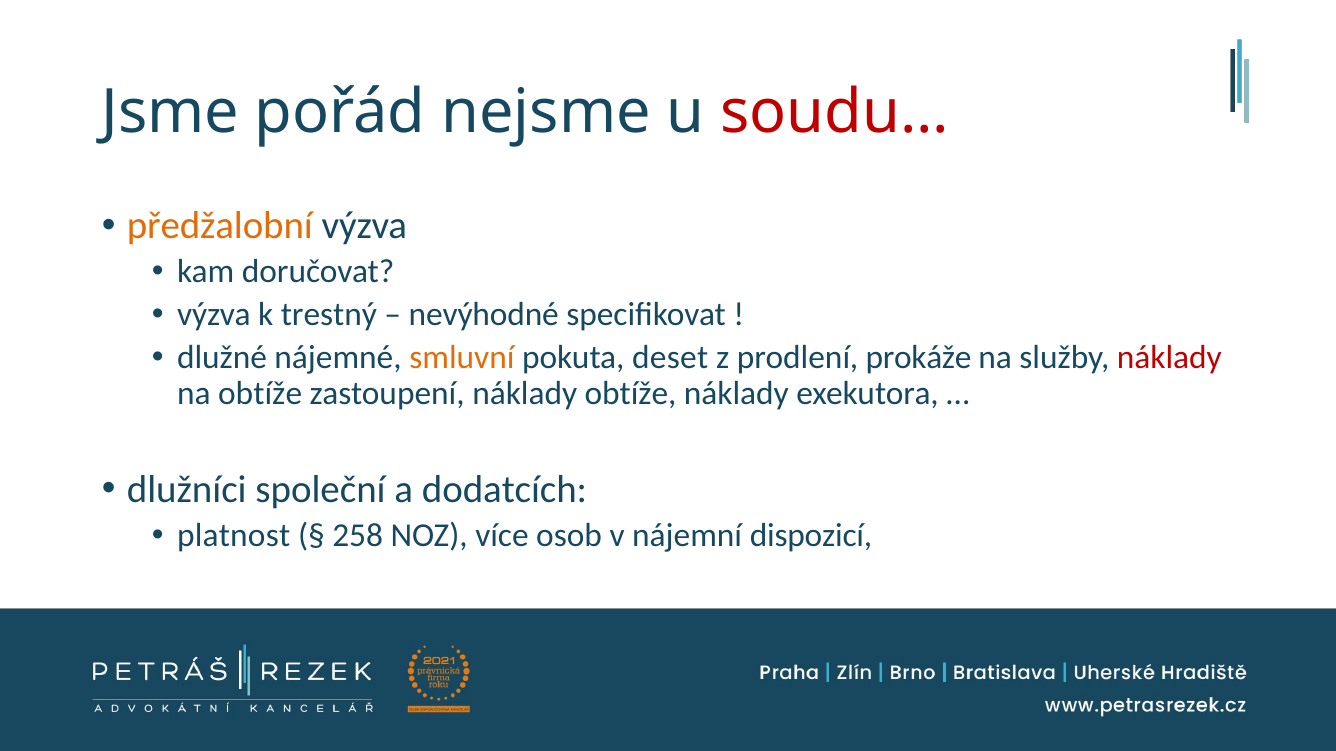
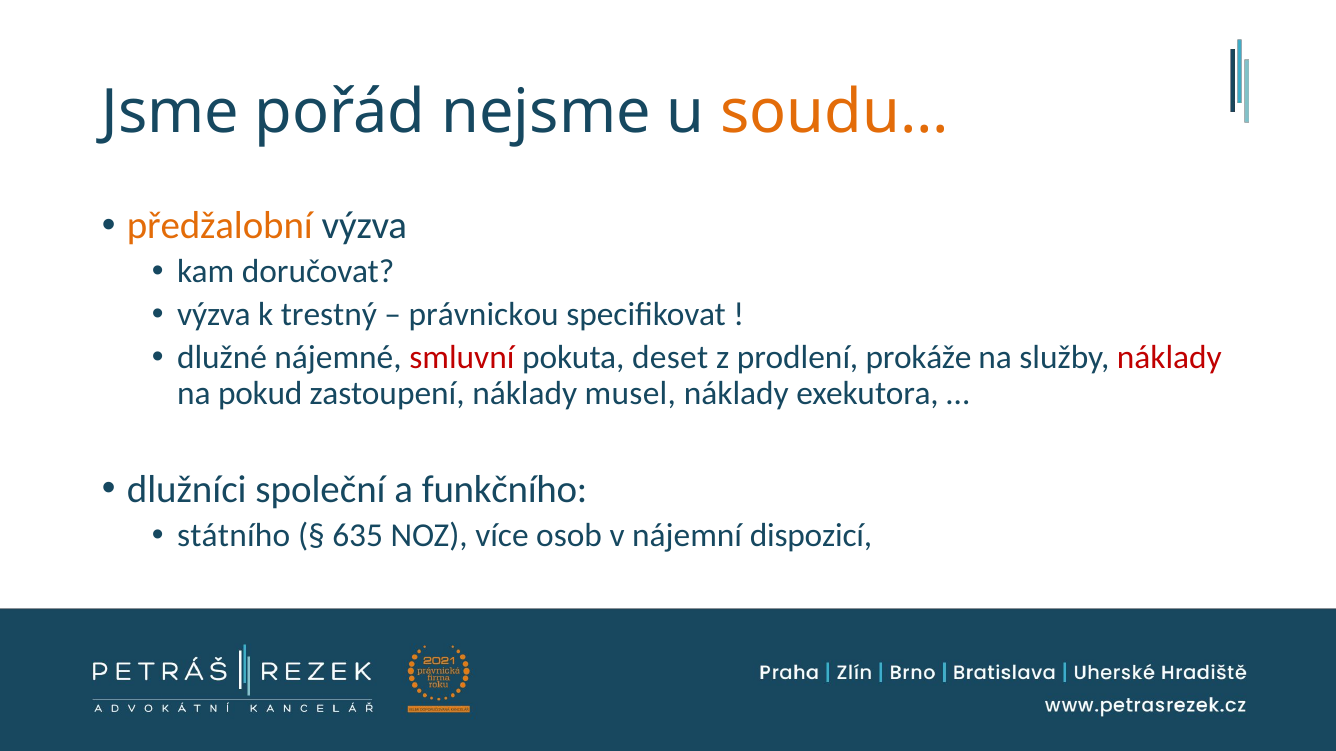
soudu… colour: red -> orange (834, 112)
nevýhodné: nevýhodné -> právnickou (484, 315)
smluvní colour: orange -> red (462, 358)
na obtíže: obtíže -> pokud (260, 394)
náklady obtíže: obtíže -> musel (630, 394)
dodatcích: dodatcích -> funkčního (505, 490)
platnost: platnost -> státního (234, 536)
258: 258 -> 635 (358, 536)
